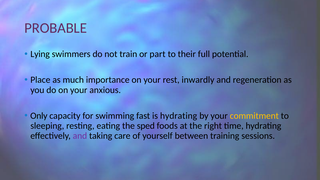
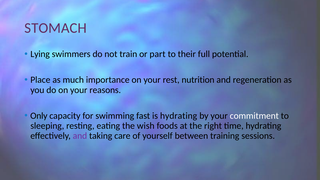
PROBABLE: PROBABLE -> STOMACH (56, 28)
inwardly: inwardly -> nutrition (198, 80)
anxious: anxious -> reasons (105, 90)
commitment colour: yellow -> white (254, 116)
sped: sped -> wish (146, 126)
